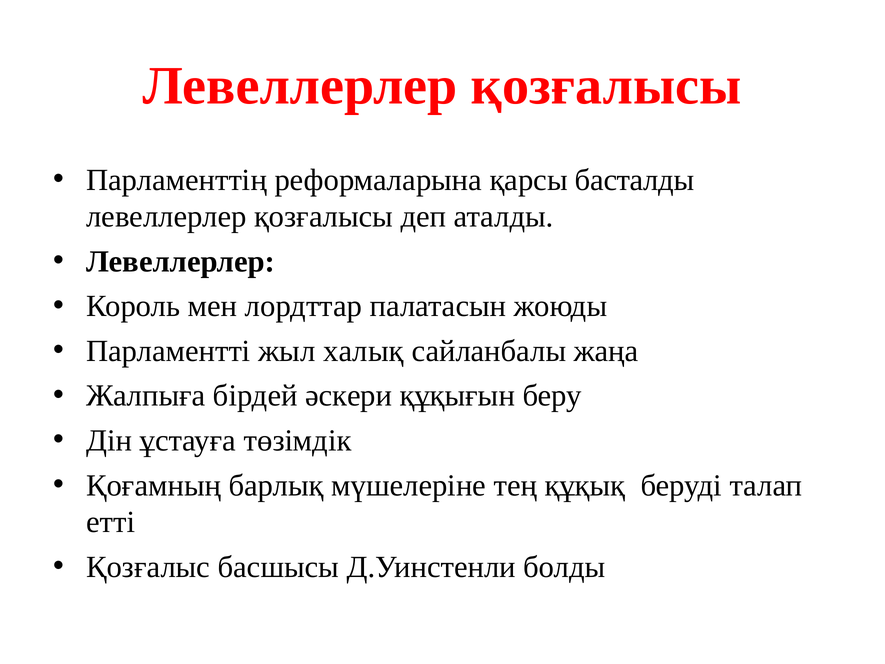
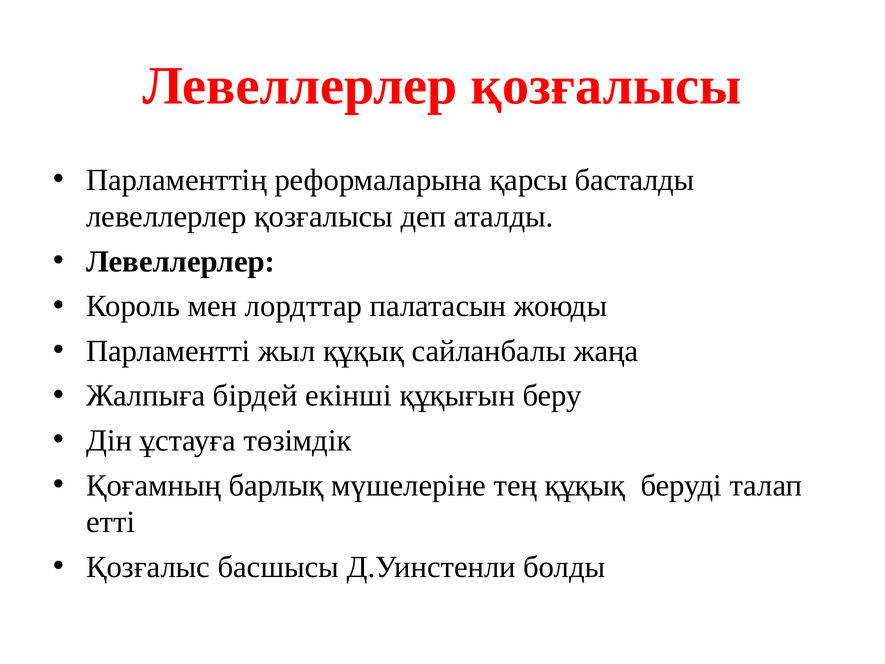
жыл халық: халық -> құқық (363, 351)
әскери: әскери -> екінші (349, 396)
